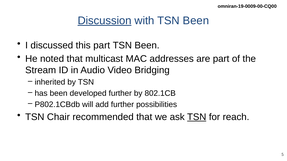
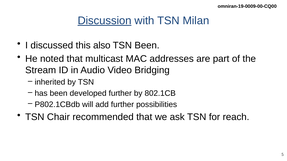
with TSN Been: Been -> Milan (196, 21)
this part: part -> also (102, 45)
TSN underline: present -> none (197, 117)
